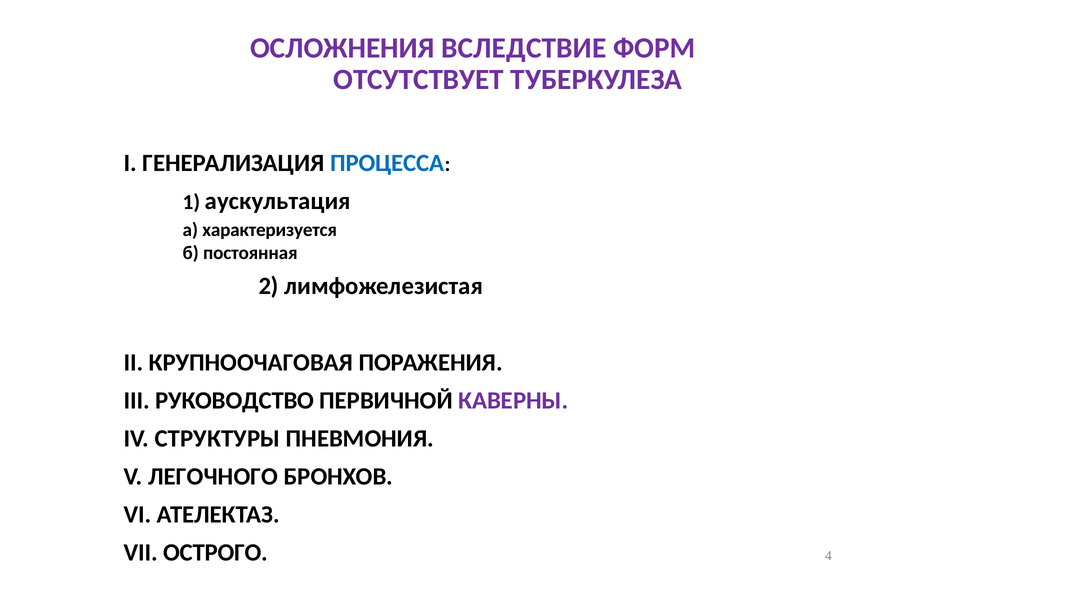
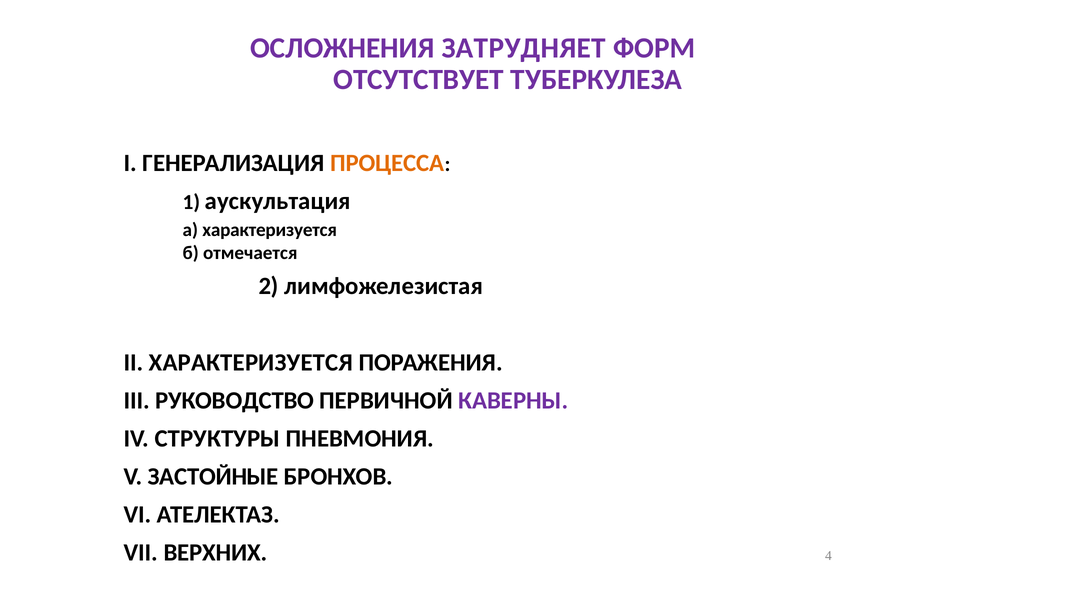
ВСЛЕДСТВИЕ: ВСЛЕДСТВИЕ -> ЗАТРУДНЯЕТ (524, 48)
ПРОЦЕССА colour: blue -> orange (387, 163)
постоянная: постоянная -> отмечается (250, 253)
II КРУПНООЧАГОВАЯ: КРУПНООЧАГОВАЯ -> ХАРАКТЕРИЗУЕТСЯ (251, 362)
ЛЕГОЧНОГО: ЛЕГОЧНОГО -> ЗАСТОЙНЫЕ (213, 476)
ОСТРОГО: ОСТРОГО -> ВЕРХНИХ (215, 552)
